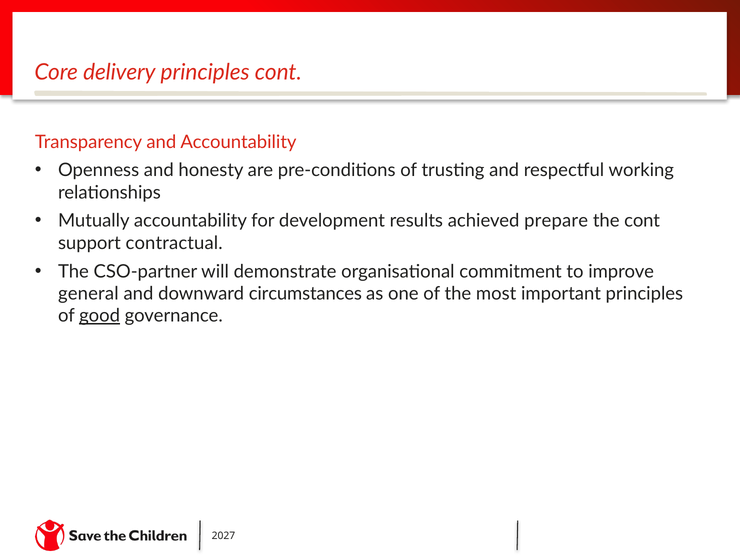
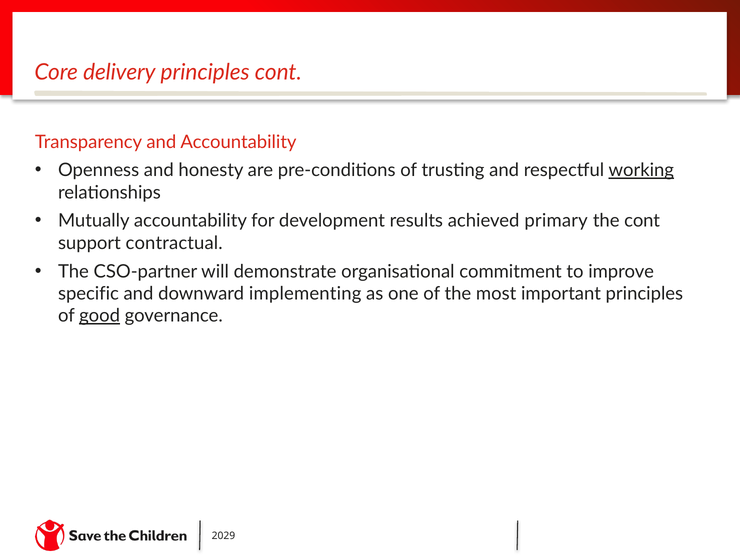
working underline: none -> present (641, 170)
prepare: prepare -> primary (556, 221)
general: general -> specific (88, 294)
circumstances: circumstances -> implementing (305, 294)
2027: 2027 -> 2029 (223, 536)
